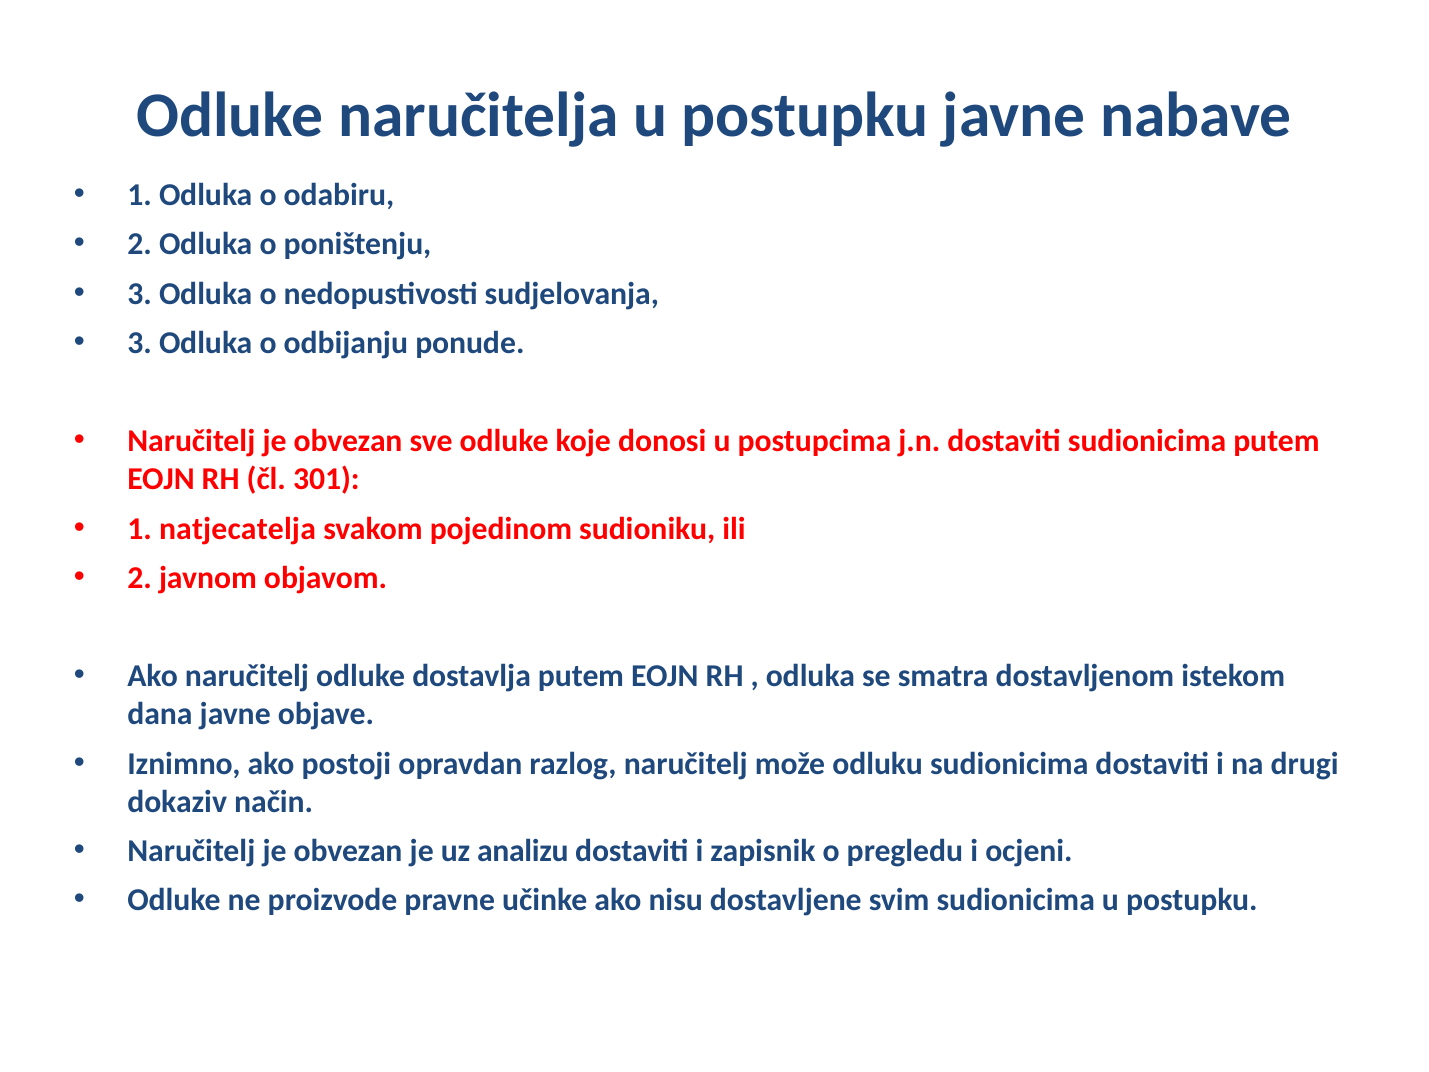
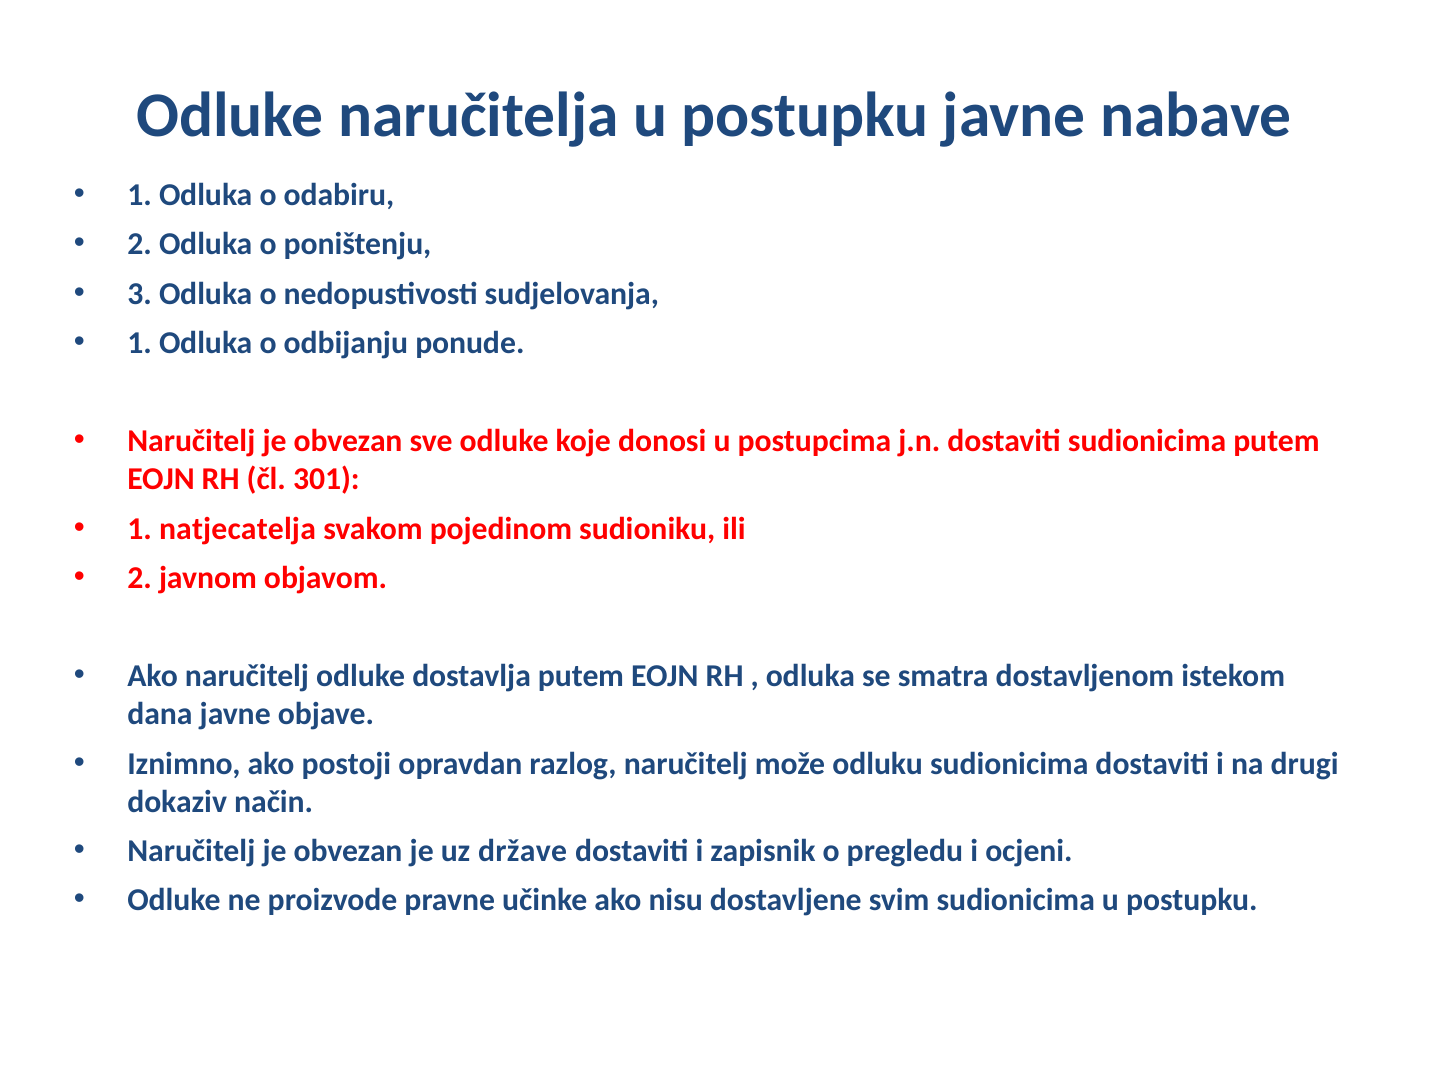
3: 3 -> 1 (140, 343)
analizu: analizu -> države (523, 851)
